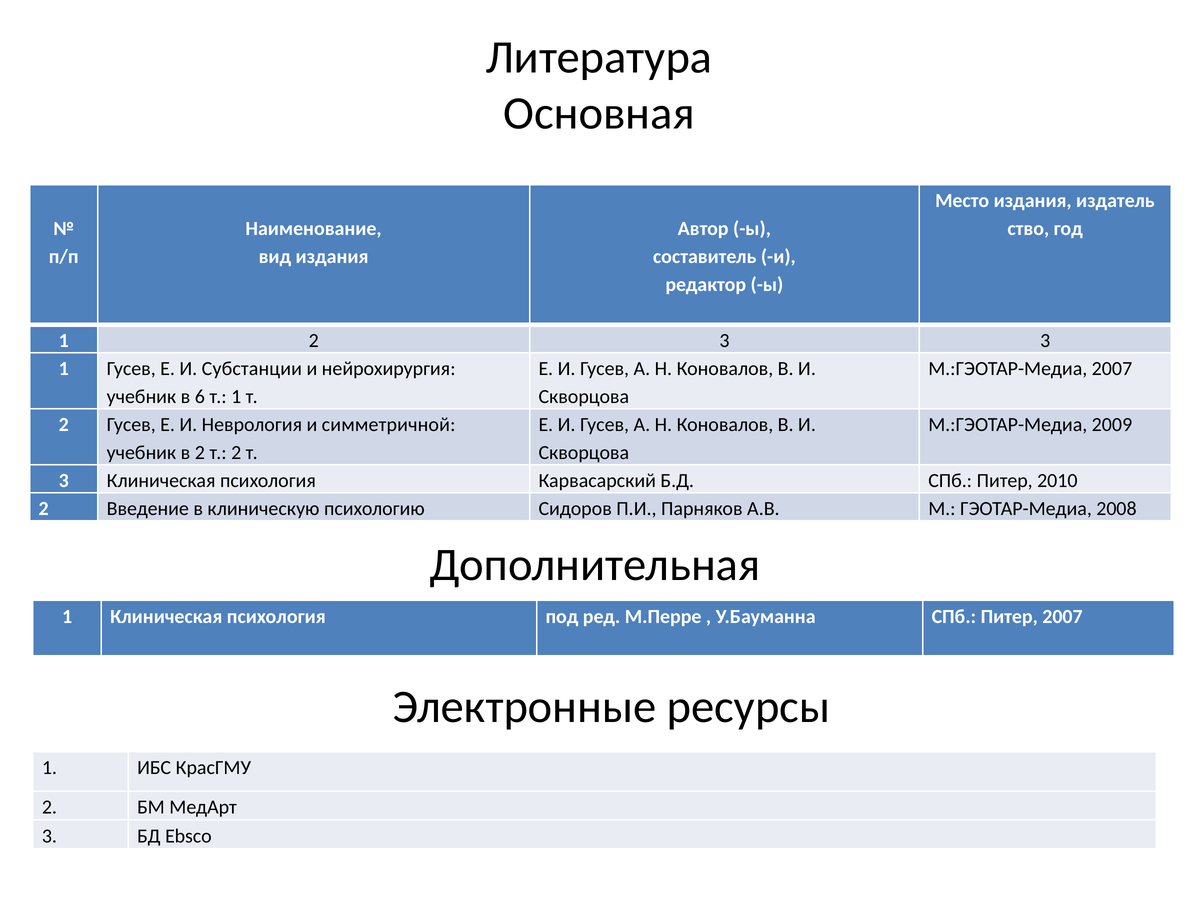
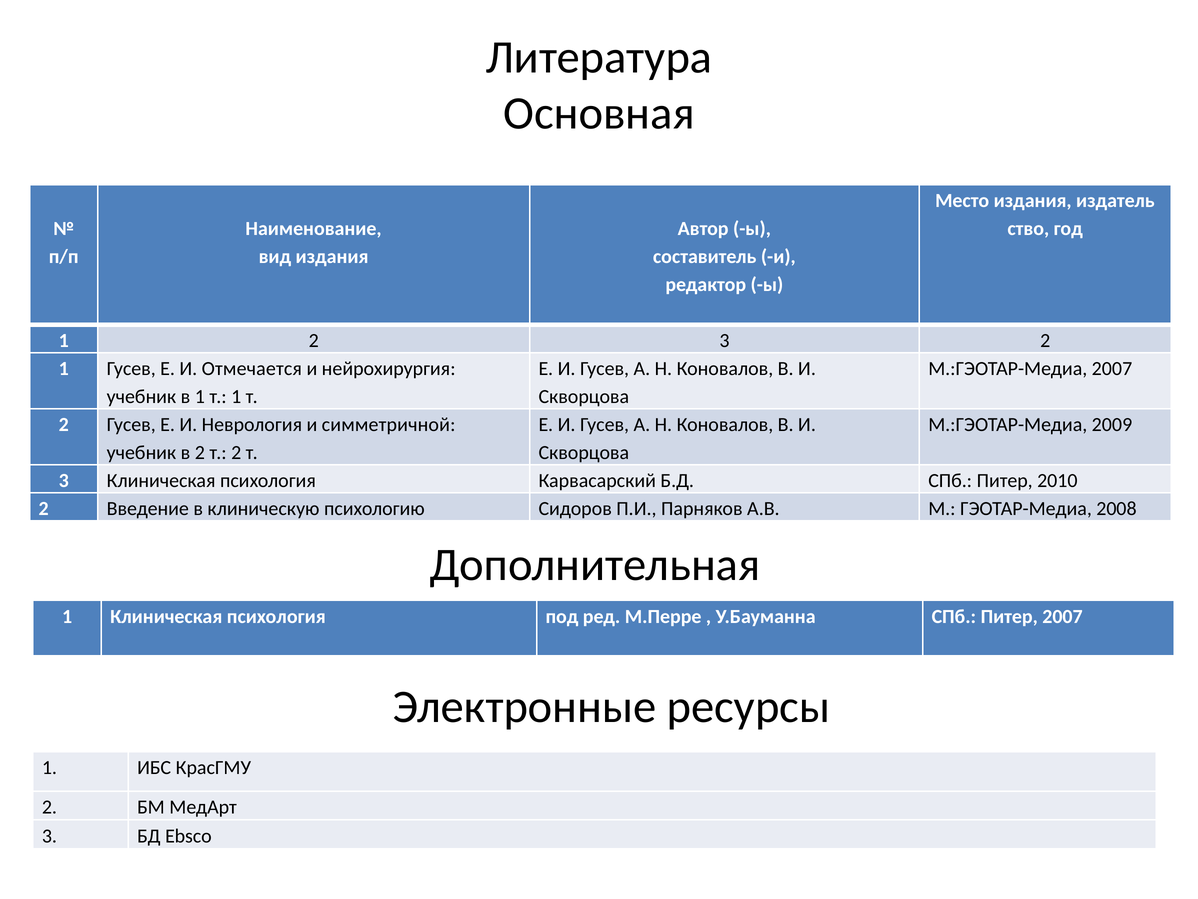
3 3: 3 -> 2 (1045, 341)
Субстанции: Субстанции -> Отмечается (252, 369)
в 6: 6 -> 1 (200, 397)
